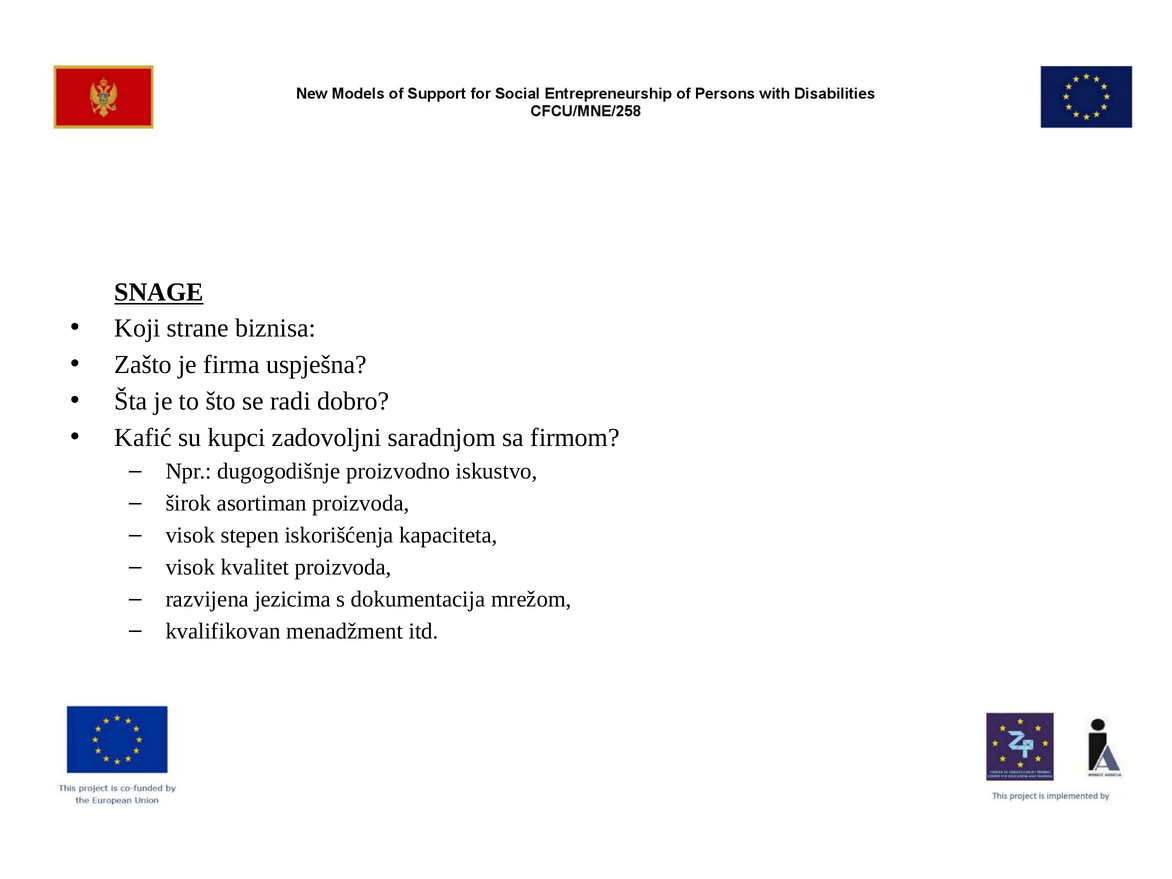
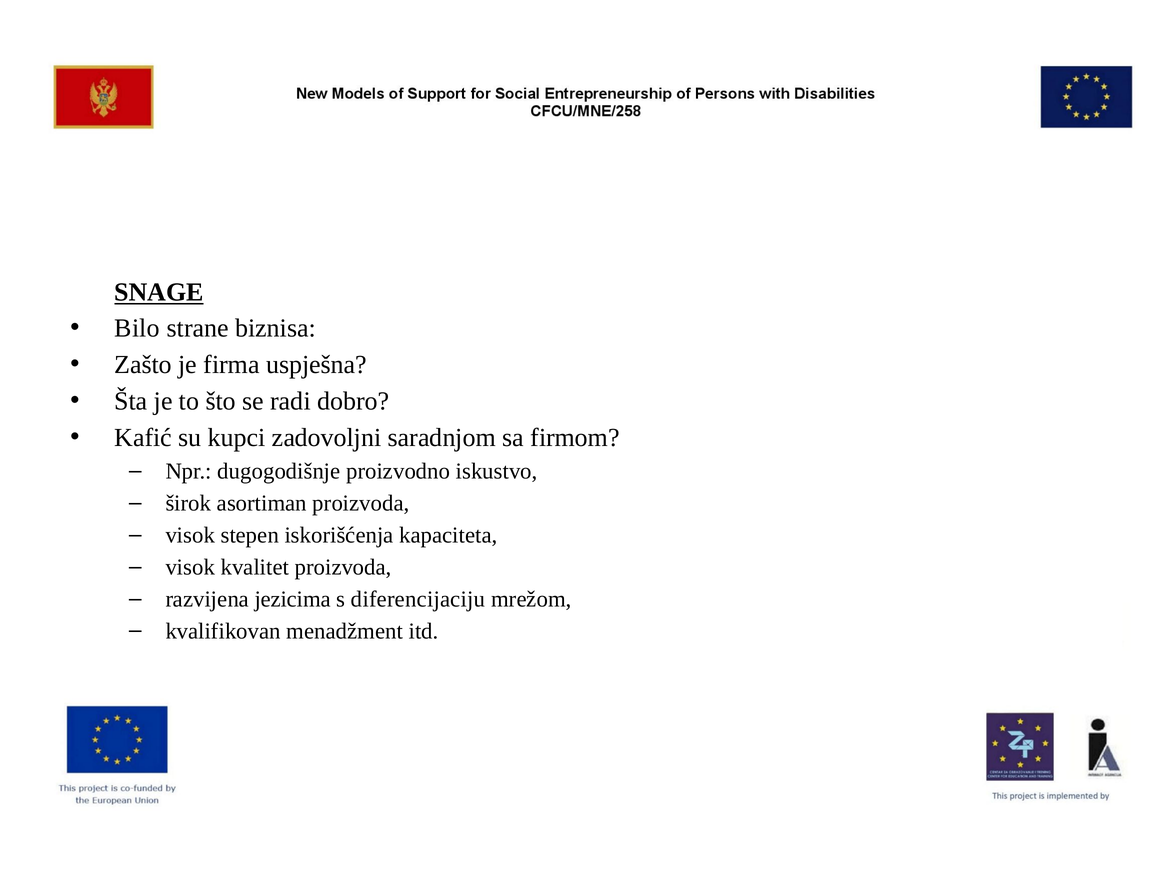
Koji: Koji -> Bilo (137, 328)
dokumentacija: dokumentacija -> diferencijaciju (418, 599)
